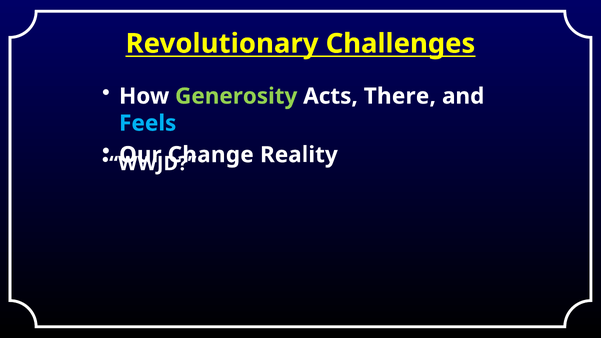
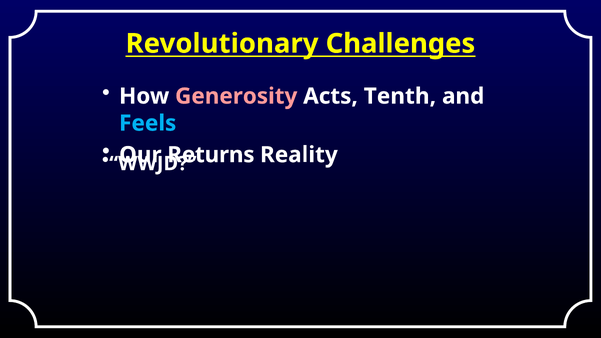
Generosity colour: light green -> pink (236, 96)
There: There -> Tenth (400, 96)
Change: Change -> Returns (211, 155)
